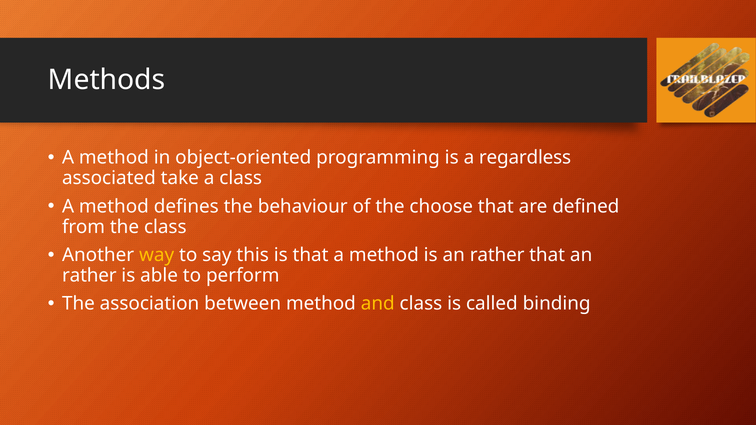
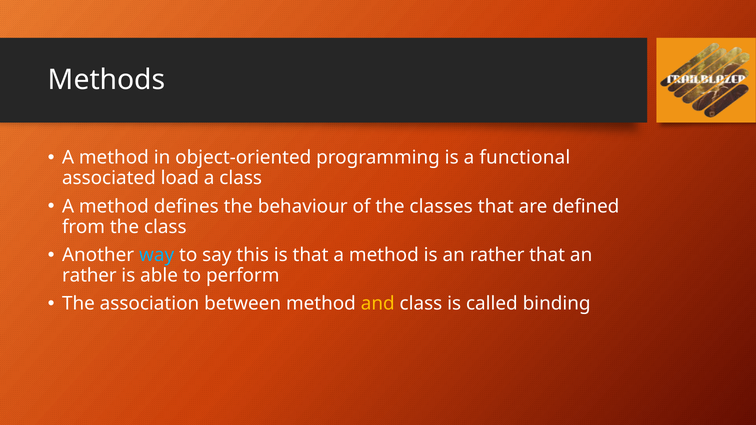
regardless: regardless -> functional (525, 158)
take: take -> load (180, 178)
choose: choose -> classes (441, 207)
way colour: yellow -> light blue (157, 255)
